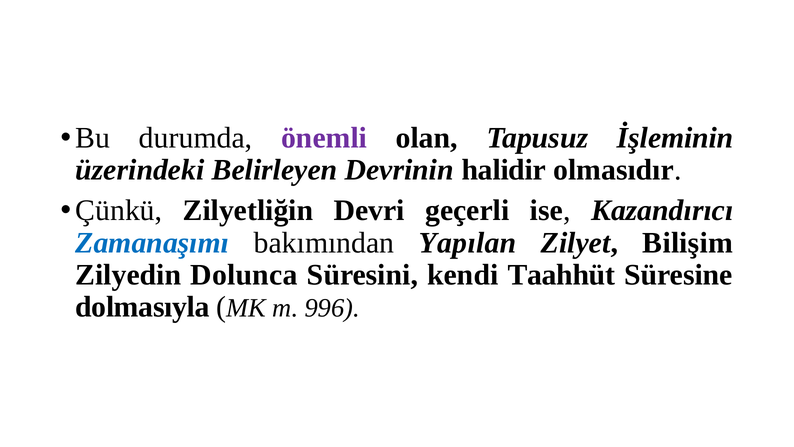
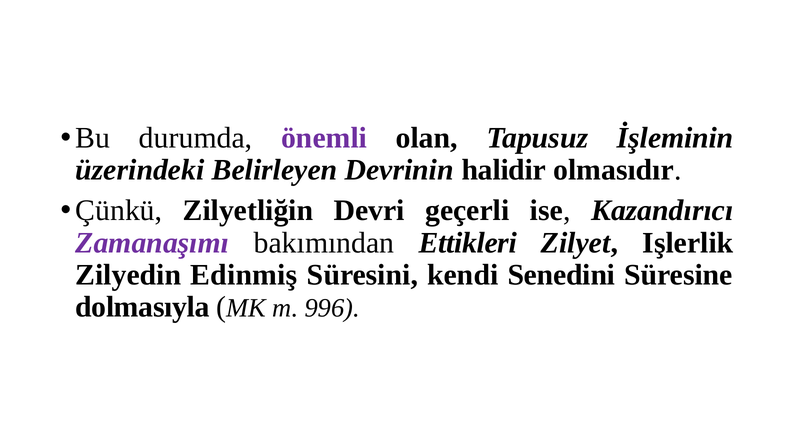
Zamanaşımı colour: blue -> purple (152, 243)
Yapılan: Yapılan -> Ettikleri (468, 243)
Bilişim: Bilişim -> Işlerlik (688, 243)
Dolunca: Dolunca -> Edinmiş (244, 275)
Taahhüt: Taahhüt -> Senedini (561, 275)
